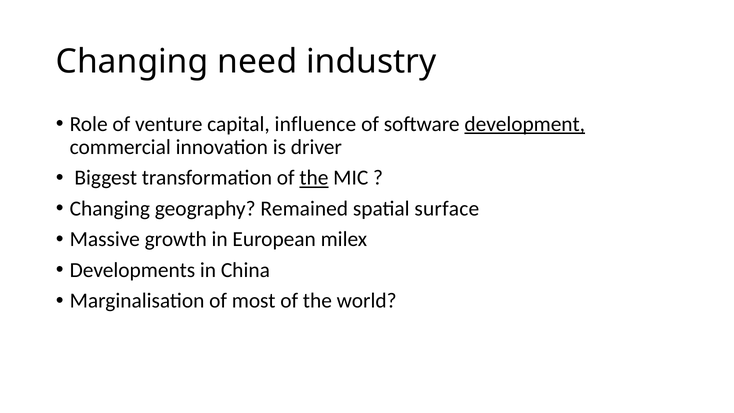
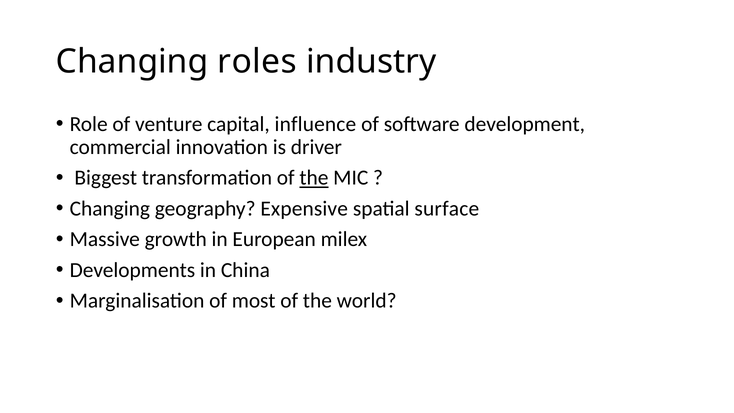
need: need -> roles (257, 62)
development underline: present -> none (525, 124)
Remained: Remained -> Expensive (304, 209)
